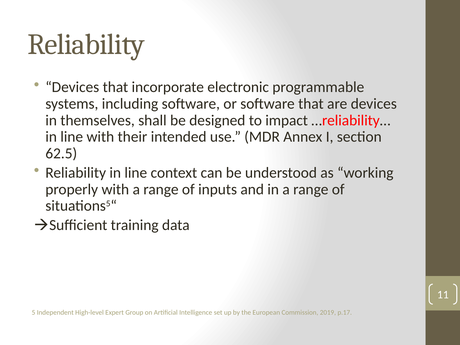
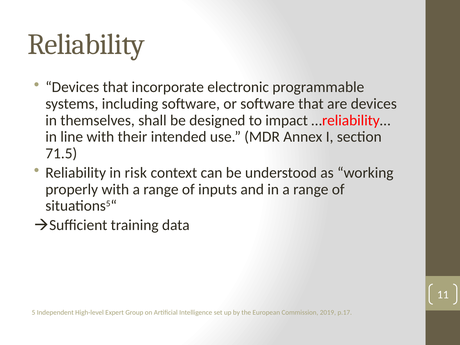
62.5: 62.5 -> 71.5 (61, 153)
Reliability in line: line -> risk (136, 173)
